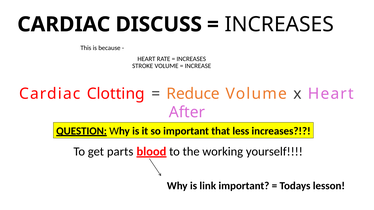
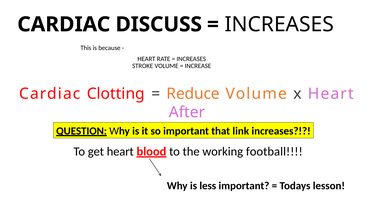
less: less -> link (241, 131)
get parts: parts -> heart (120, 152)
yourself: yourself -> football (274, 152)
link: link -> less (208, 186)
